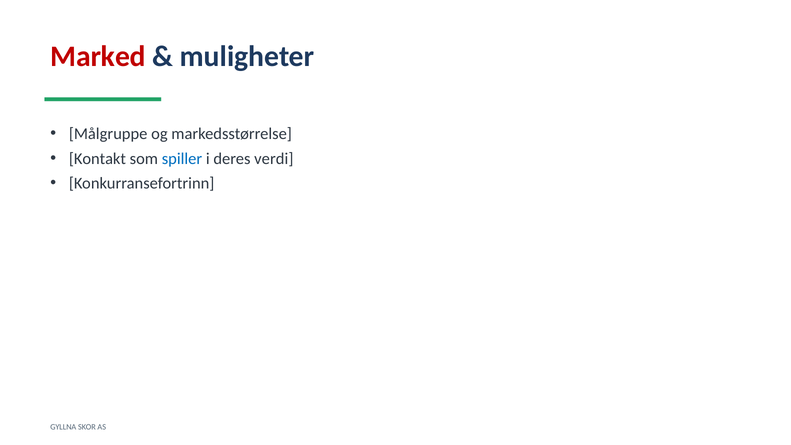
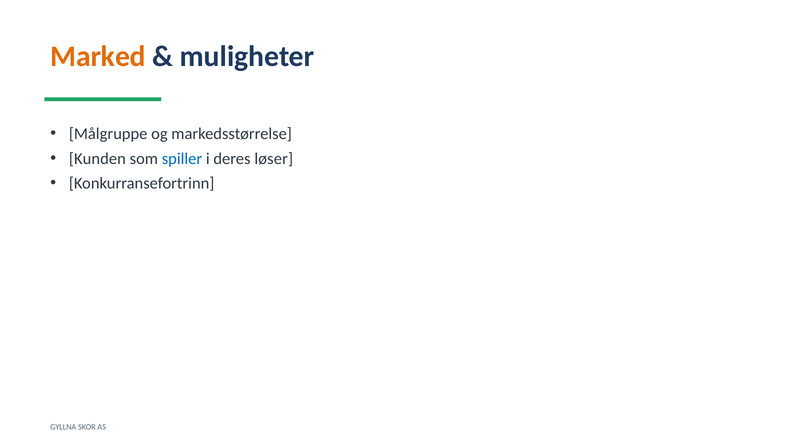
Marked colour: red -> orange (98, 56)
Kontakt: Kontakt -> Kunden (97, 159)
verdi: verdi -> løser (274, 159)
